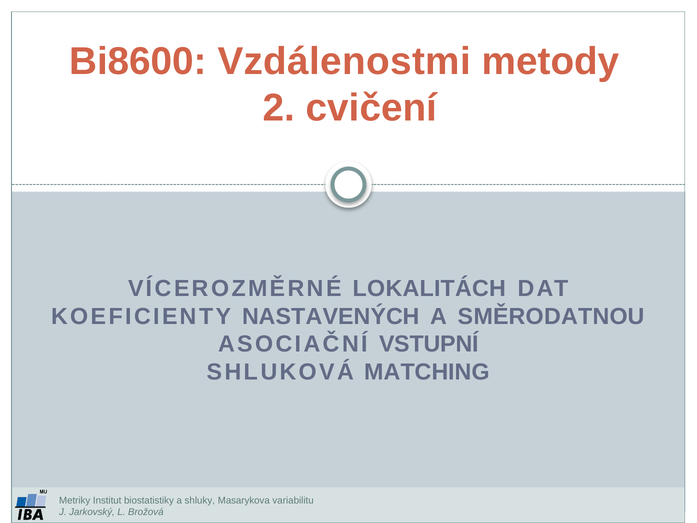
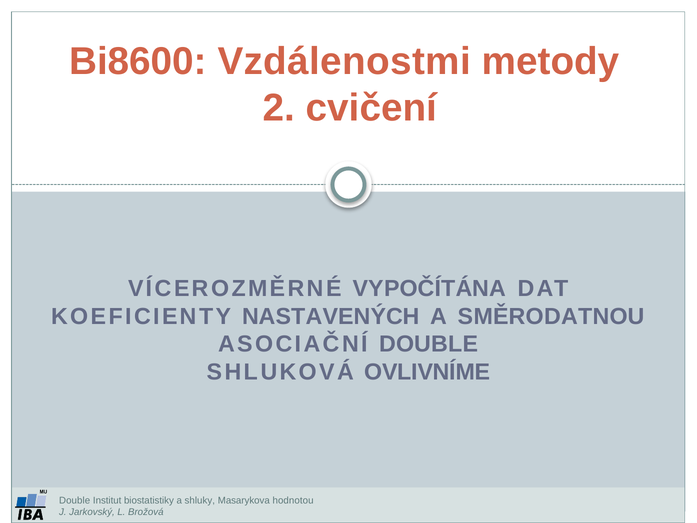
LOKALITÁCH: LOKALITÁCH -> VYPOČÍTÁNA (429, 288)
ASOCIAČNÍ VSTUPNÍ: VSTUPNÍ -> DOUBLE (429, 344)
MATCHING: MATCHING -> OVLIVNÍME (427, 372)
Metriky: Metriky -> Double (75, 500)
variabilitu: variabilitu -> hodnotou (293, 500)
